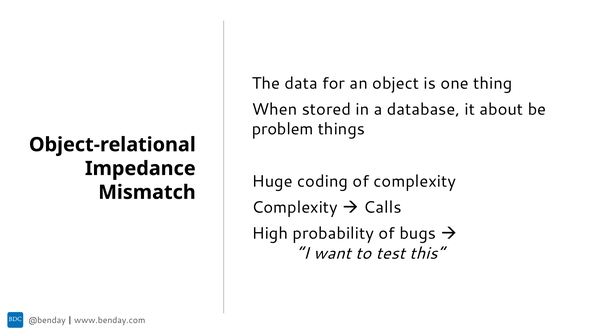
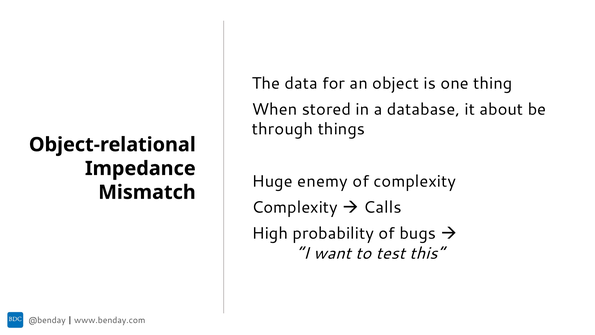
problem: problem -> through (282, 129)
coding: coding -> enemy (323, 181)
